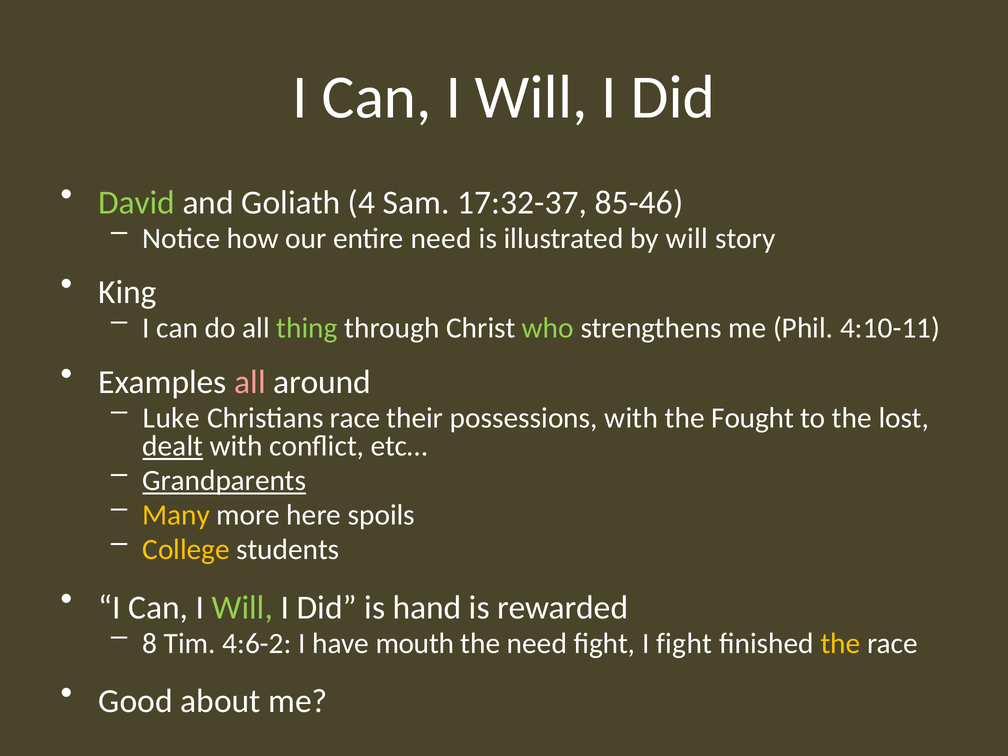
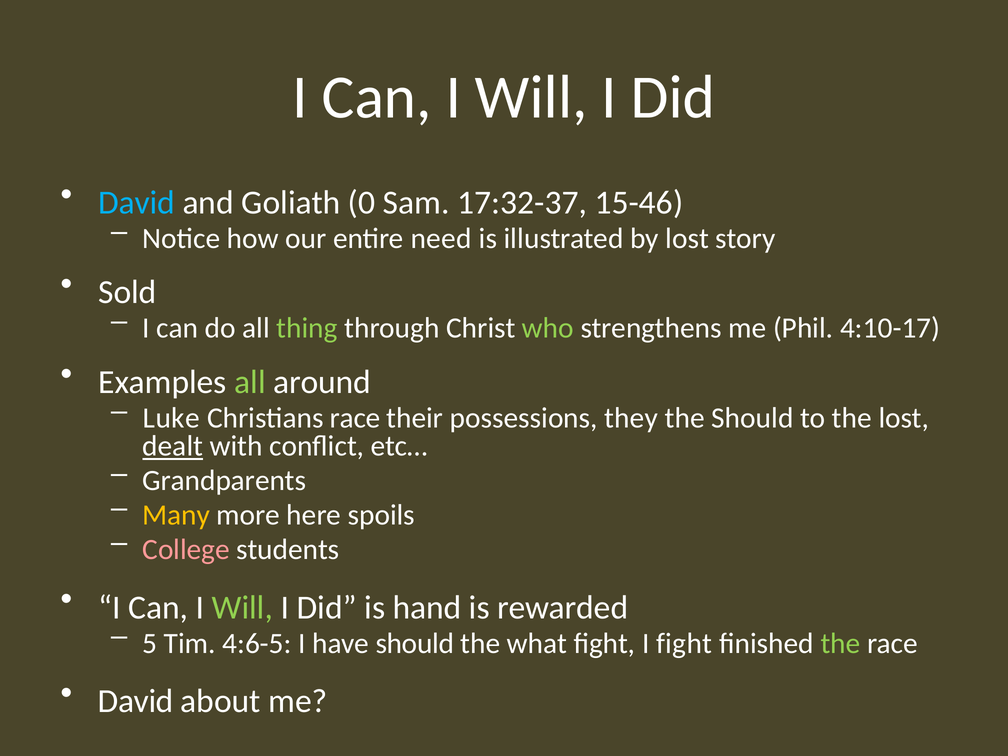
David colour: light green -> light blue (137, 203)
4: 4 -> 0 (362, 203)
85-46: 85-46 -> 15-46 (639, 203)
by will: will -> lost (687, 238)
King: King -> Sold (127, 292)
4:10-11: 4:10-11 -> 4:10-17 (890, 328)
all colour: pink -> light green (250, 382)
possessions with: with -> they (631, 418)
the Fought: Fought -> Should (753, 418)
Grandparents underline: present -> none (224, 481)
College colour: yellow -> pink (186, 550)
8: 8 -> 5 (150, 643)
4:6-2: 4:6-2 -> 4:6-5 (257, 643)
have mouth: mouth -> should (415, 643)
the need: need -> what (537, 643)
the colour: yellow -> light green (841, 643)
Good: Good -> David (136, 701)
